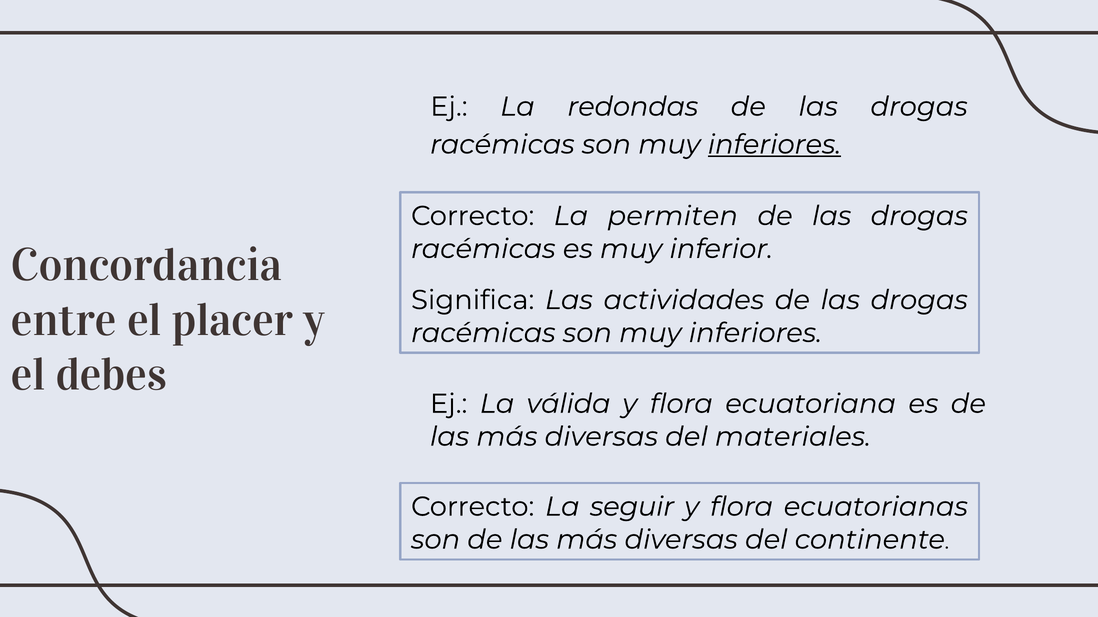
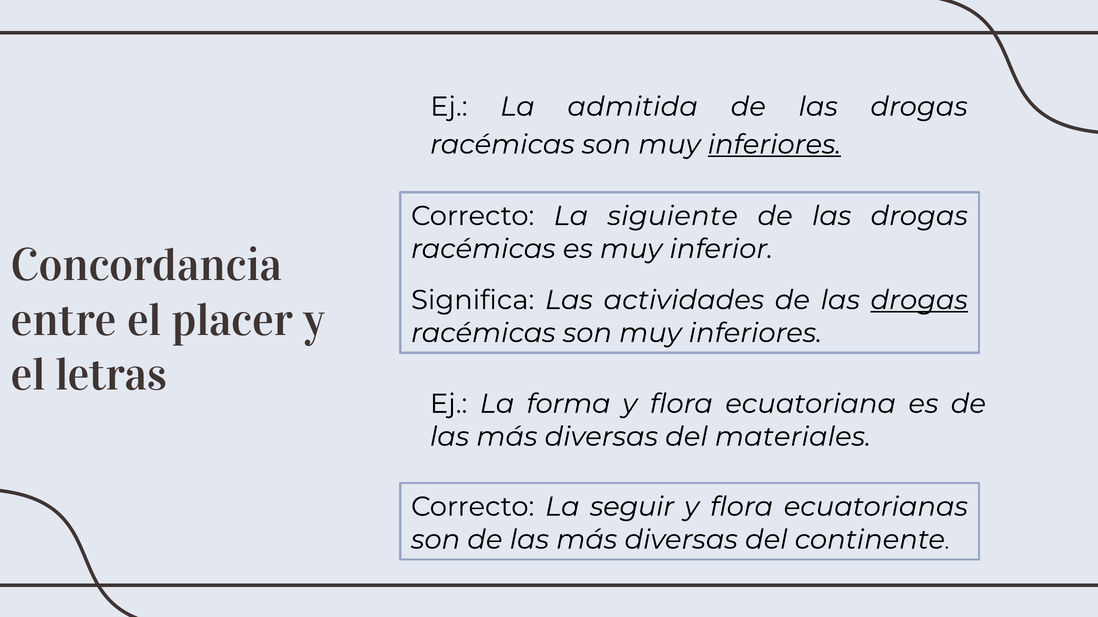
redondas: redondas -> admitida (633, 107)
permiten: permiten -> siguiente (673, 216)
drogas underline: none -> present (919, 300)
debes: debes -> letras (111, 375)
válida: válida -> forma (569, 404)
